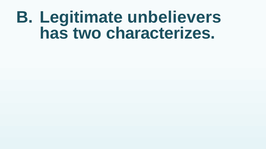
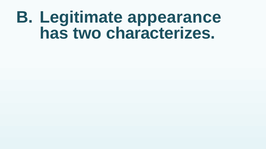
unbelievers: unbelievers -> appearance (174, 17)
